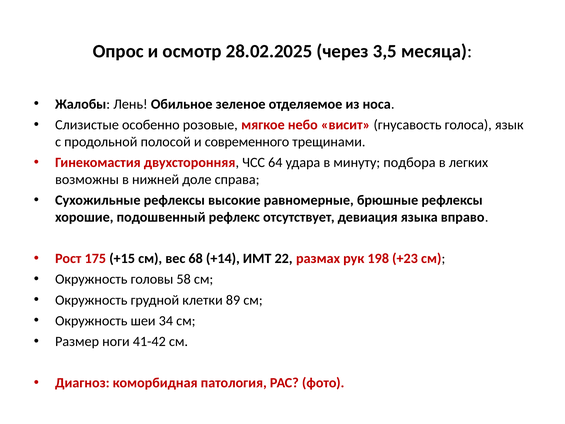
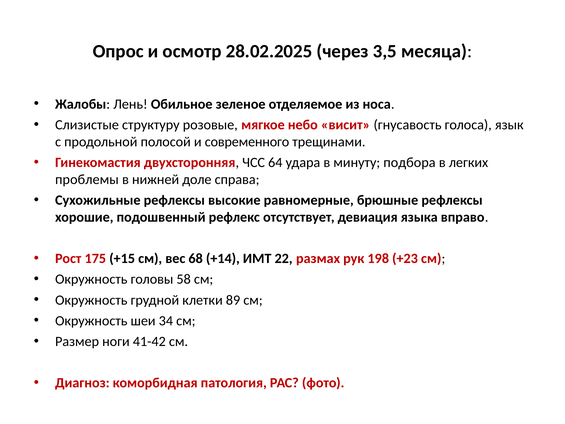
особенно: особенно -> структуру (151, 125)
возможны: возможны -> проблемы (87, 179)
